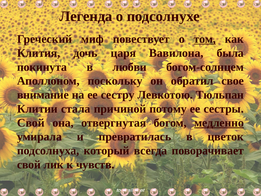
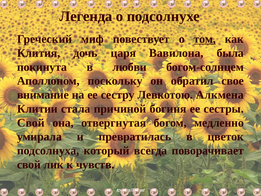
Тюльпан: Тюльпан -> Алкмена (220, 95)
потому: потому -> богиня (168, 109)
медленно underline: present -> none (219, 123)
